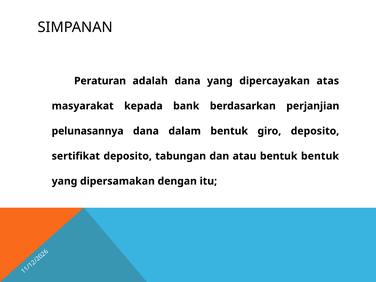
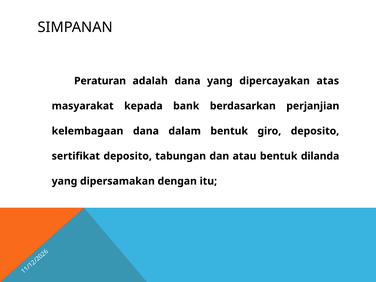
pelunasannya: pelunasannya -> kelembagaan (88, 131)
bentuk bentuk: bentuk -> dilanda (320, 156)
